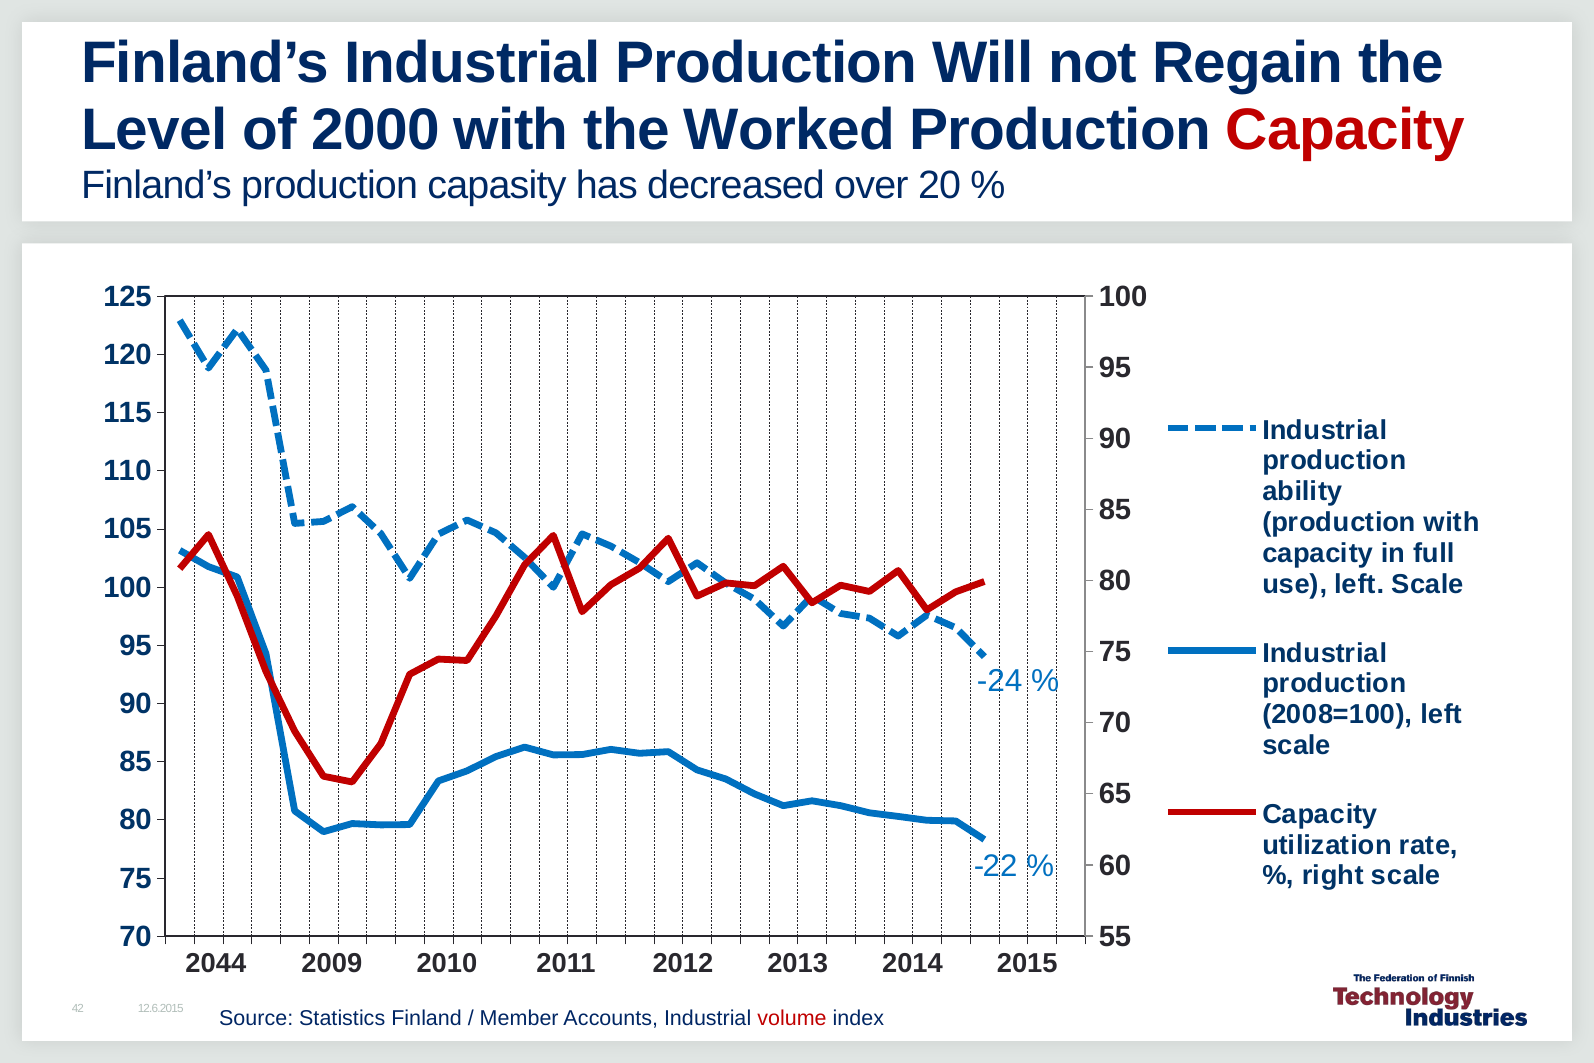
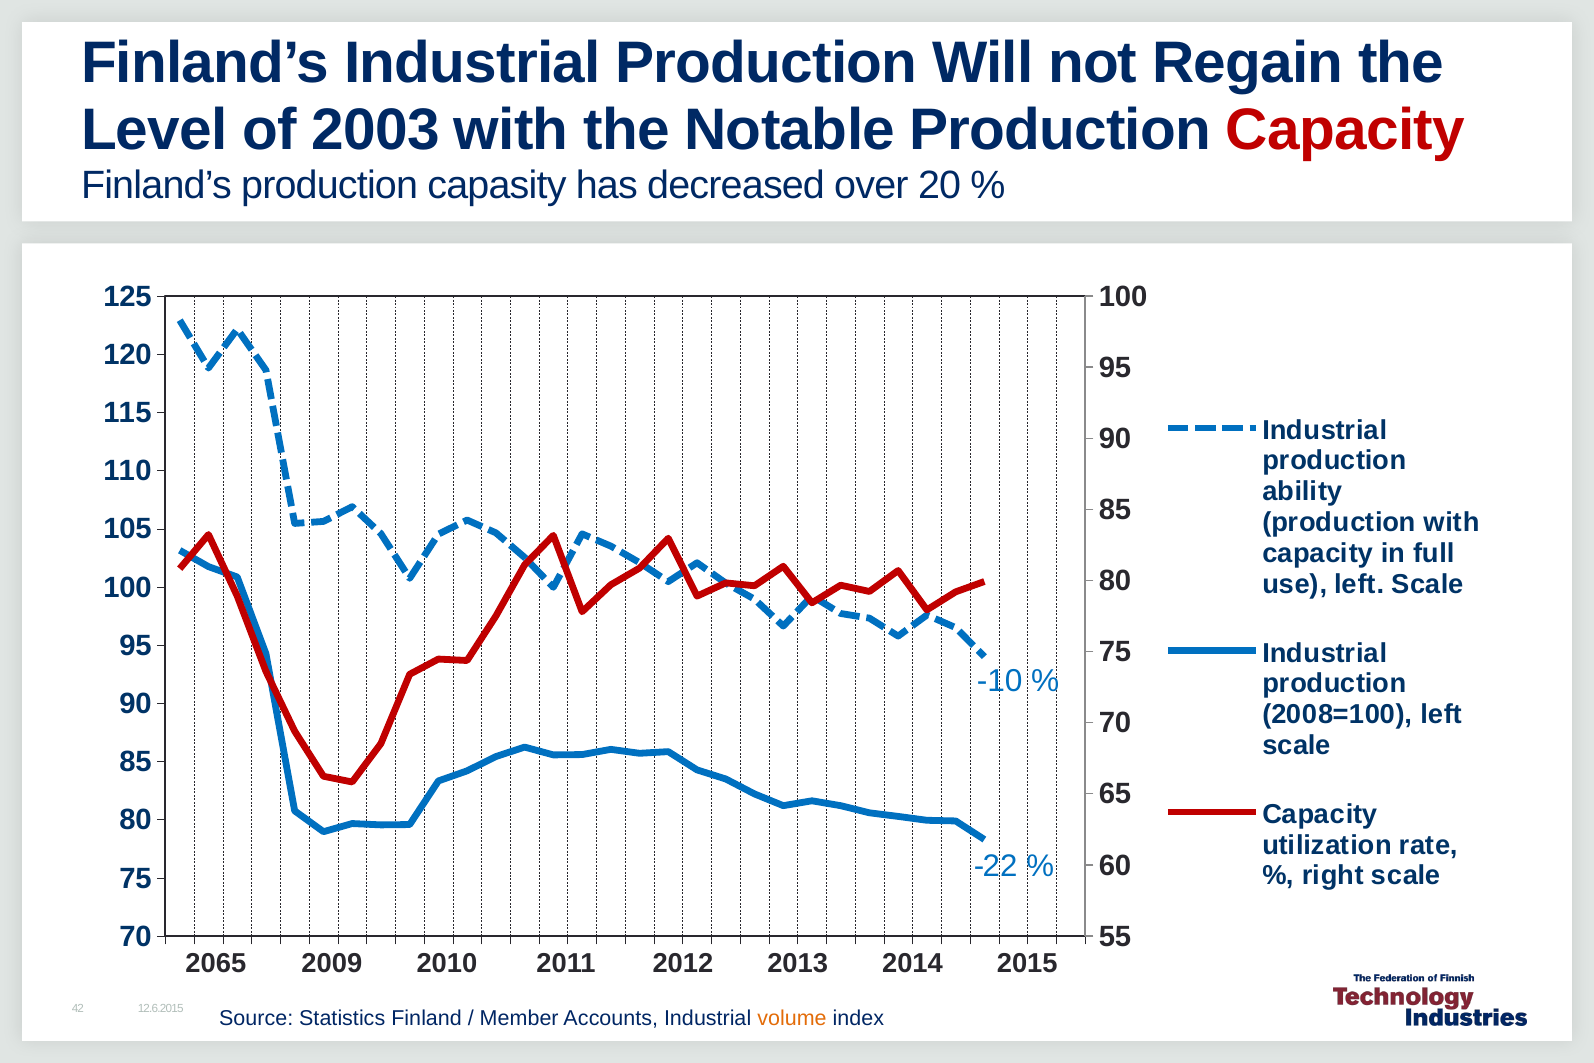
2000: 2000 -> 2003 (376, 130)
Worked: Worked -> Notable (790, 130)
-24: -24 -> -10 (1000, 681)
2044: 2044 -> 2065 (216, 963)
volume colour: red -> orange (792, 1018)
